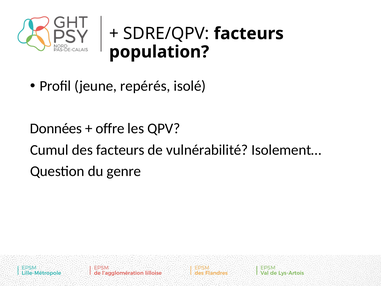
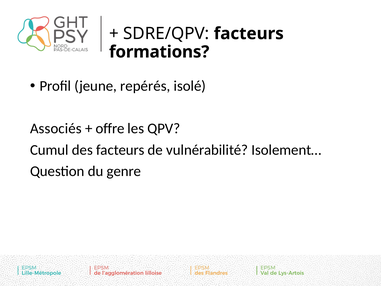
population: population -> formations (159, 52)
Données: Données -> Associés (56, 128)
